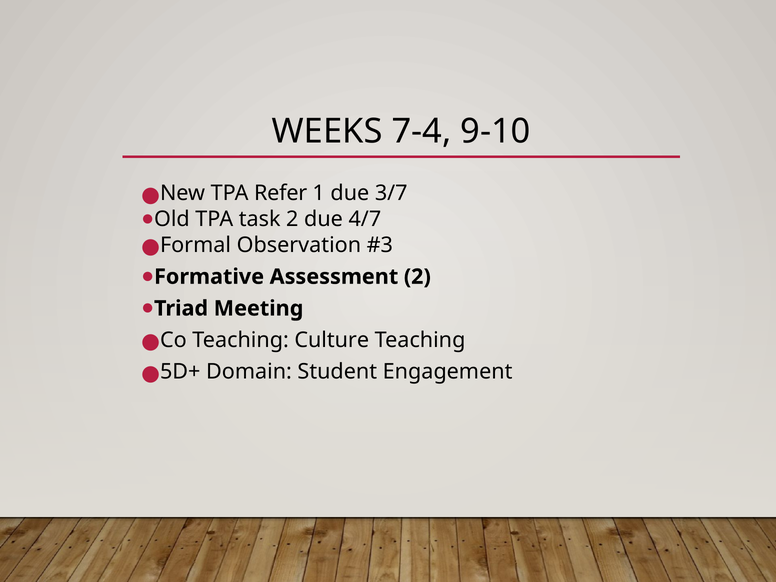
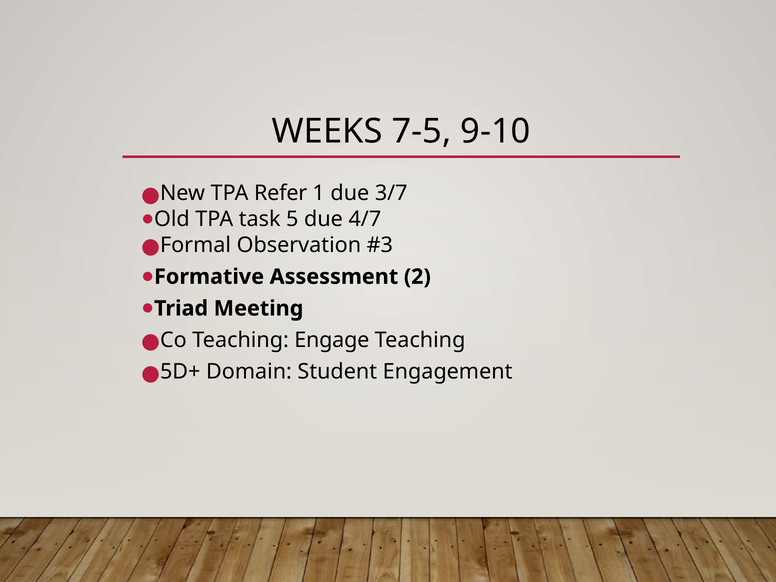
7-4: 7-4 -> 7-5 (421, 131)
task 2: 2 -> 5 (292, 219)
Culture: Culture -> Engage (332, 340)
